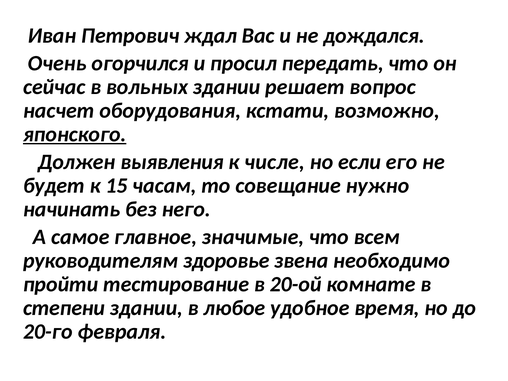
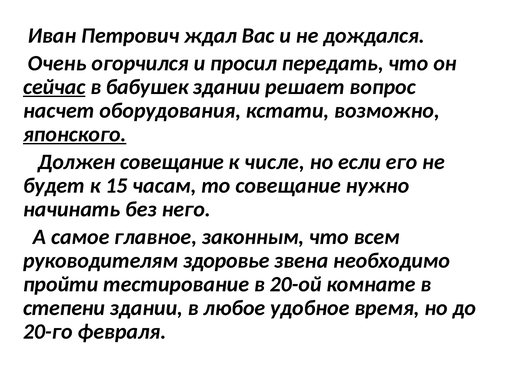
сейчас underline: none -> present (54, 87)
вольных: вольных -> бабушек (147, 87)
Должен выявления: выявления -> совещание (172, 162)
значимые: значимые -> законным (253, 237)
